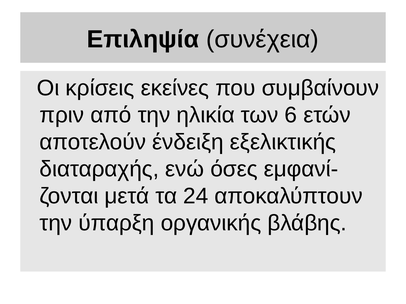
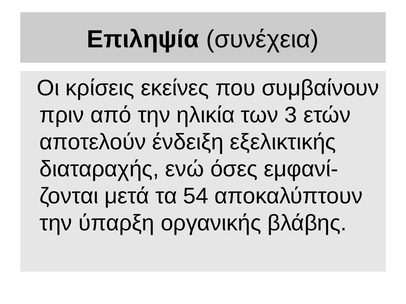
6: 6 -> 3 (291, 115)
24: 24 -> 54 (196, 196)
